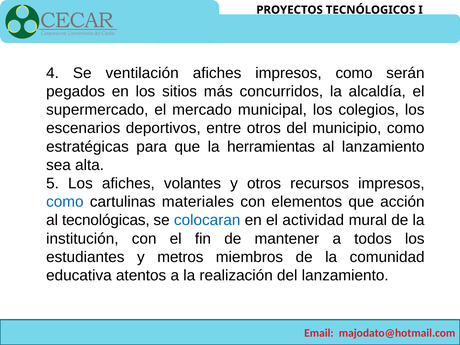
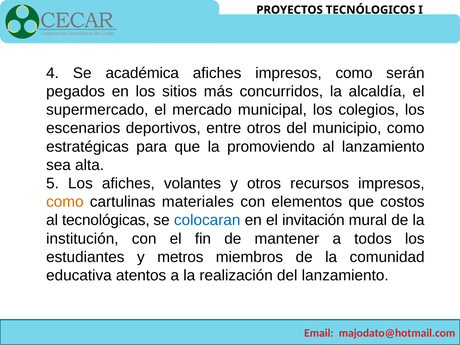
ventilación: ventilación -> académica (142, 73)
herramientas: herramientas -> promoviendo (271, 147)
como colour: blue -> orange (65, 202)
acción: acción -> costos (402, 202)
actividad: actividad -> invitación (313, 220)
